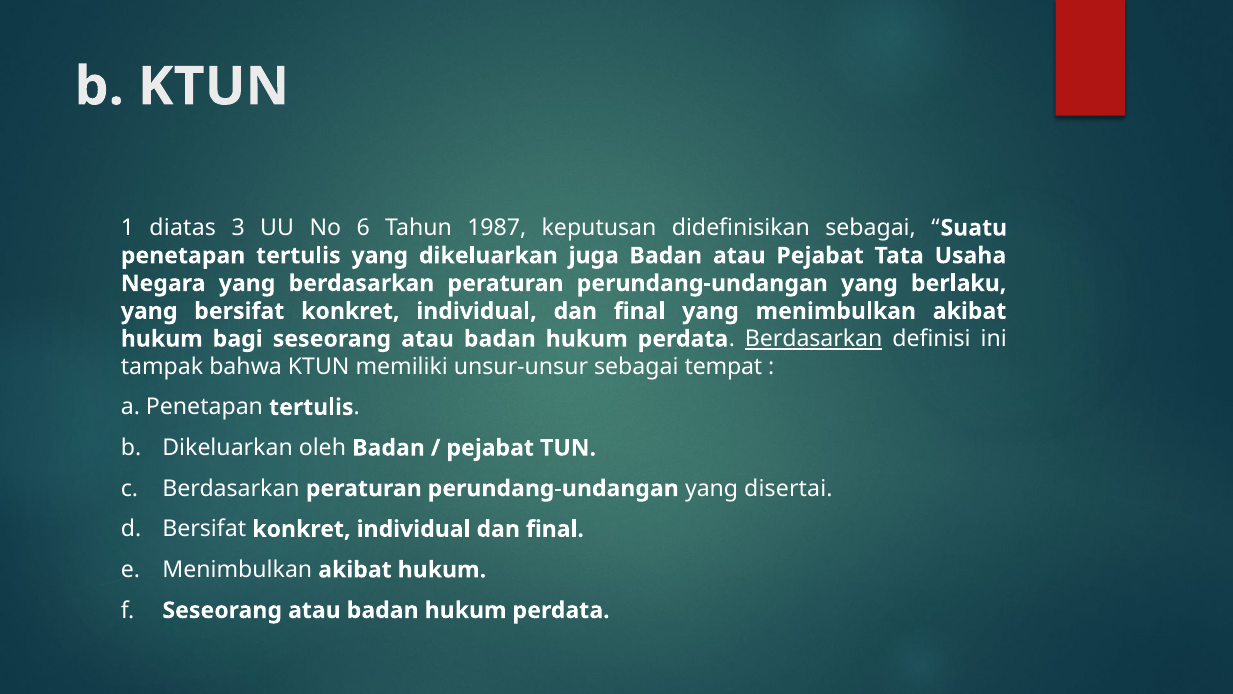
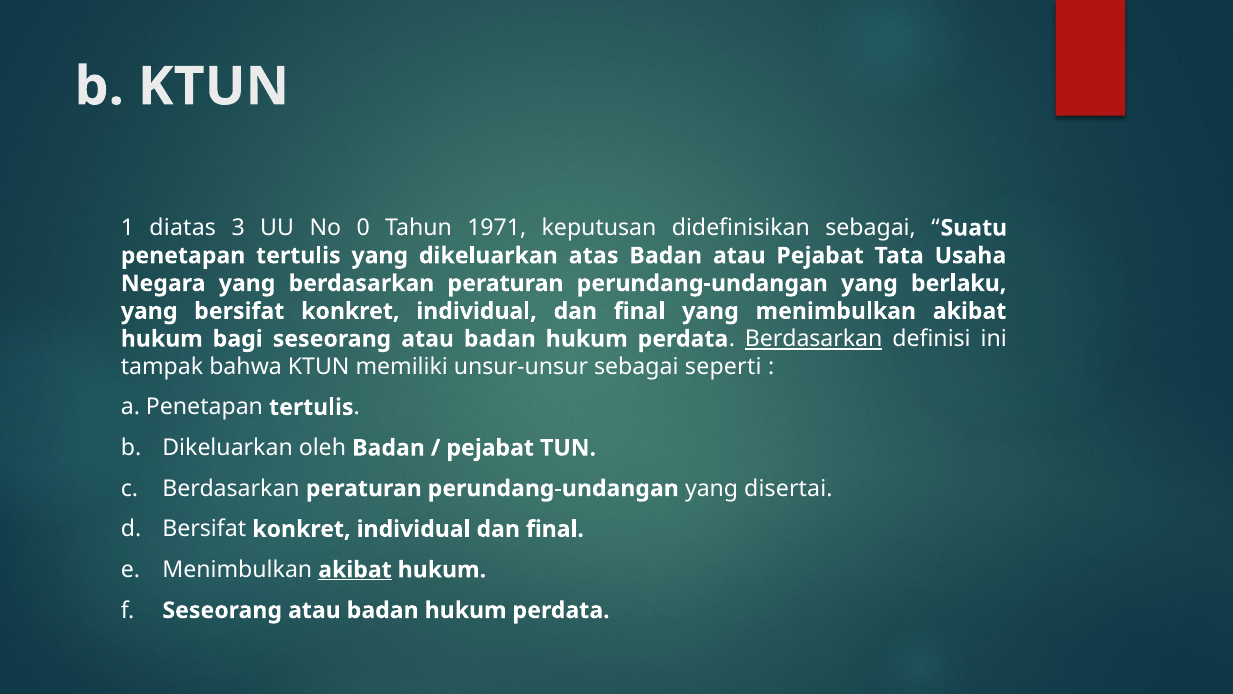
6: 6 -> 0 (363, 228)
1987: 1987 -> 1971 (497, 228)
juga: juga -> atas (594, 255)
tempat: tempat -> seperti (723, 366)
akibat underline: none -> present (355, 569)
